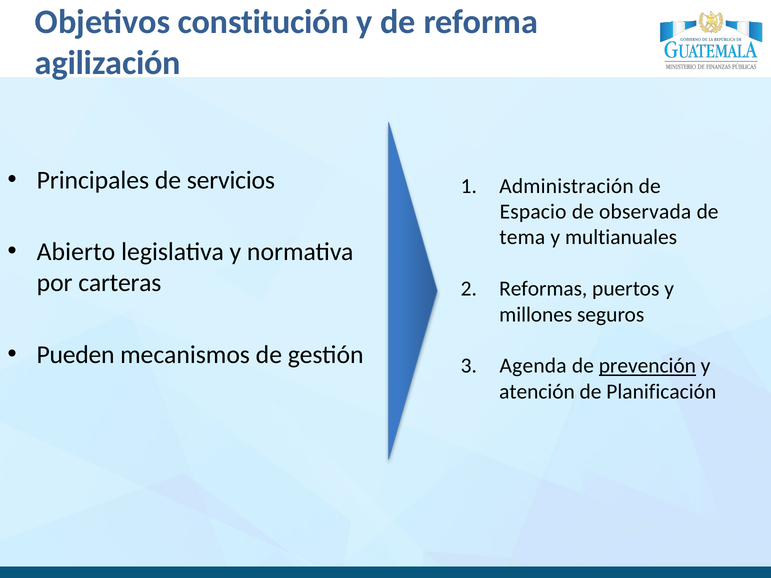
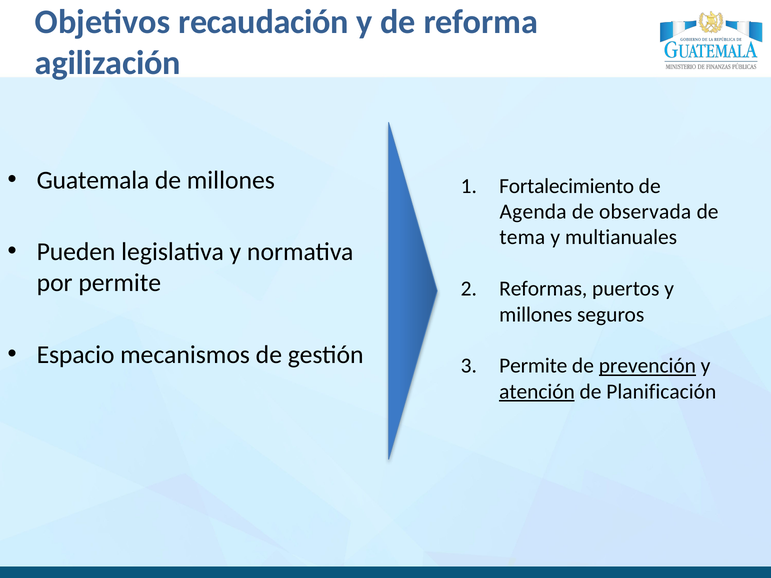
constitución: constitución -> recaudación (263, 22)
Principales: Principales -> Guatemala (93, 180)
de servicios: servicios -> millones (231, 180)
Administración: Administración -> Fortalecimiento (567, 186)
Espacio: Espacio -> Agenda (533, 212)
Abierto: Abierto -> Pueden (76, 252)
por carteras: carteras -> permite (120, 283)
Pueden: Pueden -> Espacio (76, 355)
Agenda: Agenda -> Permite (533, 366)
atención underline: none -> present (537, 392)
